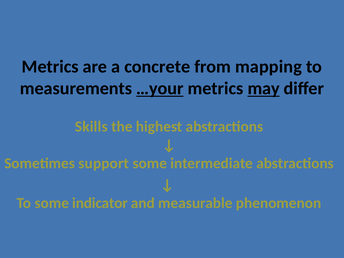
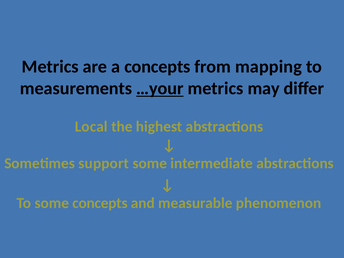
a concrete: concrete -> concepts (157, 67)
may underline: present -> none (264, 88)
Skills: Skills -> Local (91, 127)
some indicator: indicator -> concepts (100, 203)
